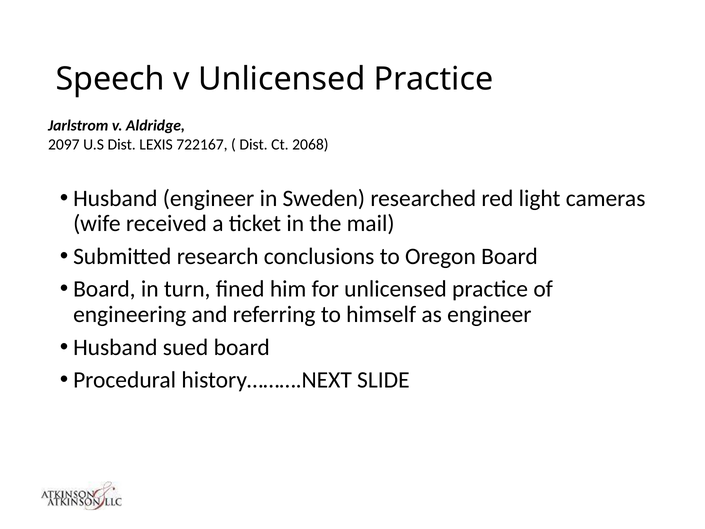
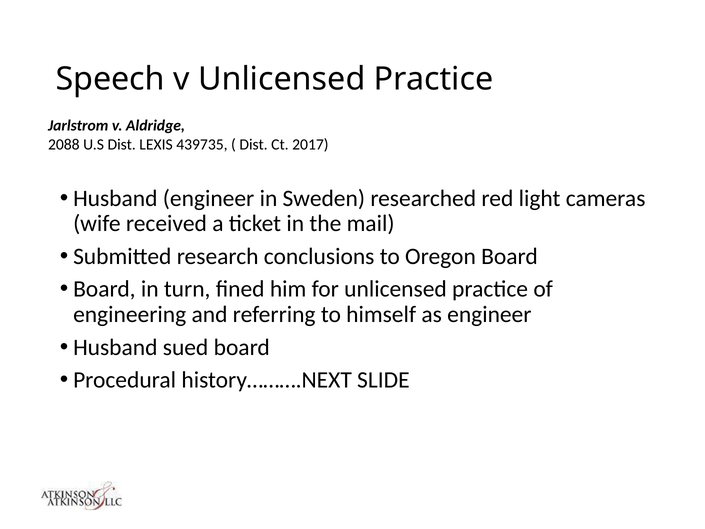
2097: 2097 -> 2088 (64, 144)
722167: 722167 -> 439735 (202, 144)
2068: 2068 -> 2017 (310, 144)
